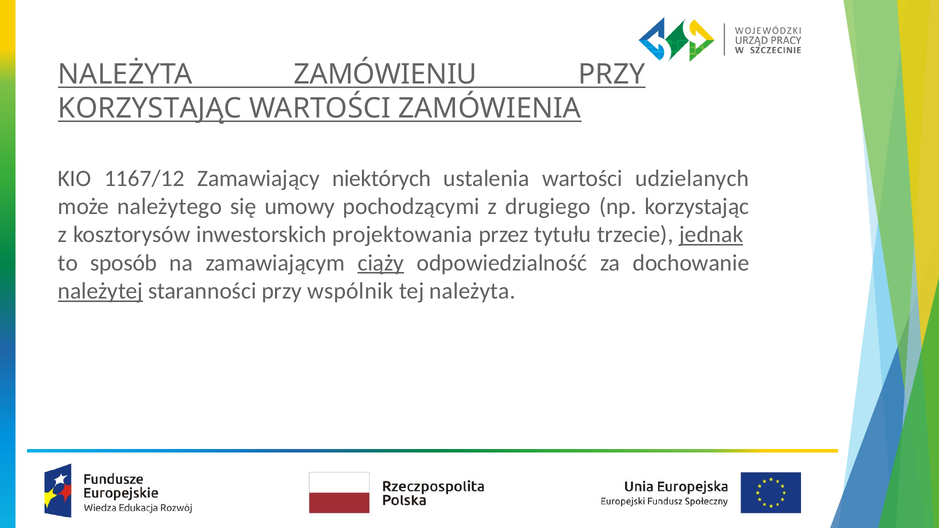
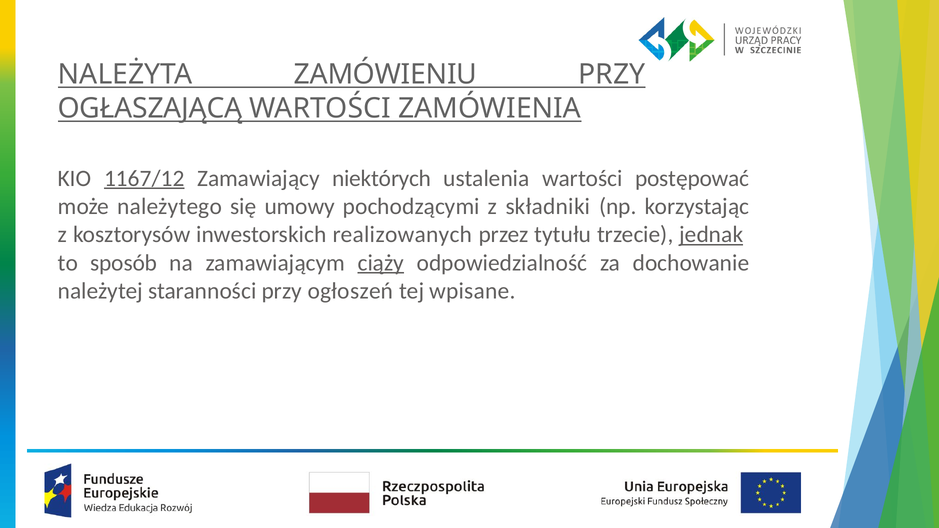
KORZYSTAJĄC: KORZYSTAJĄC -> OGŁASZAJĄCĄ (150, 108)
1167/12 underline: none -> present (144, 178)
udzielanych: udzielanych -> postępować (692, 178)
drugiego: drugiego -> składniki (548, 207)
projektowania: projektowania -> realizowanych (402, 235)
należytej underline: present -> none (100, 291)
wspólnik: wspólnik -> ogłoszeń (350, 291)
tej należyta: należyta -> wpisane (472, 291)
